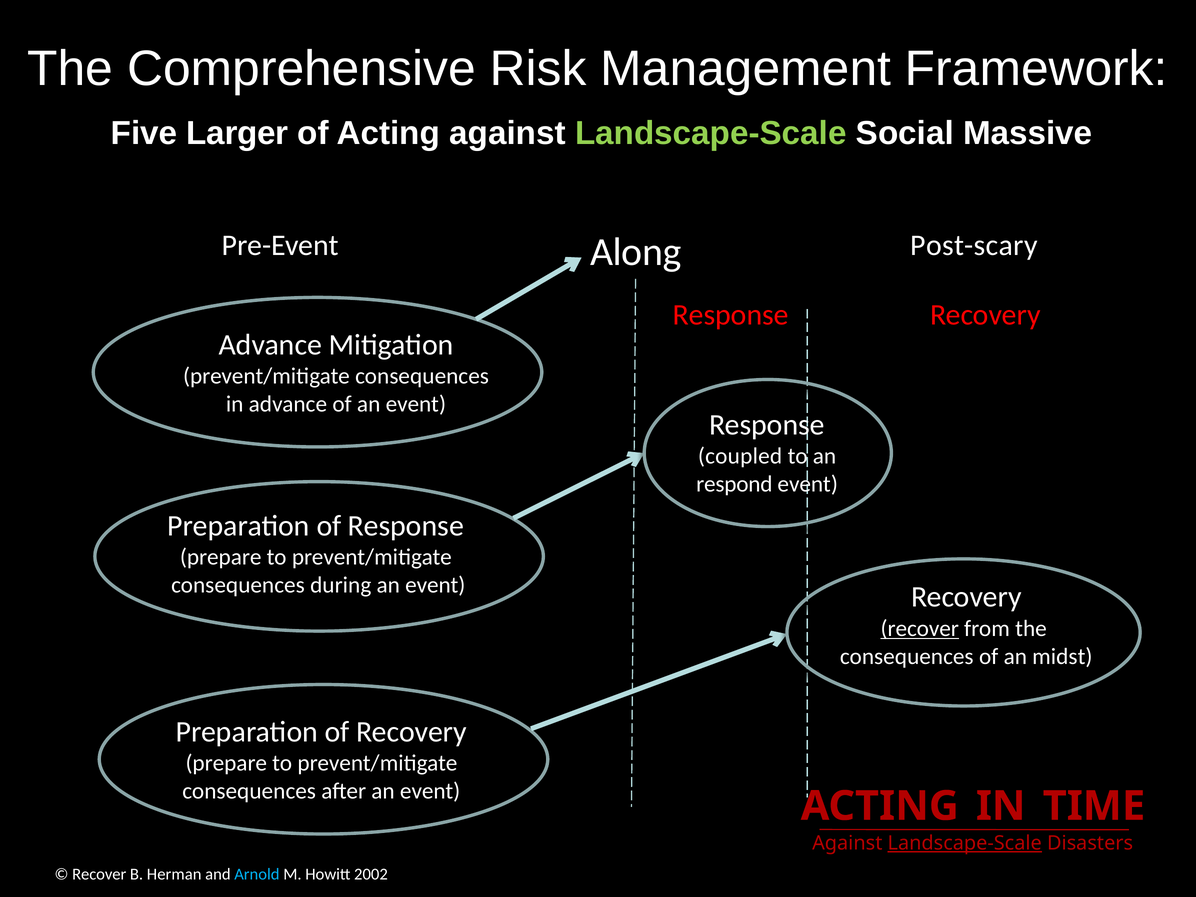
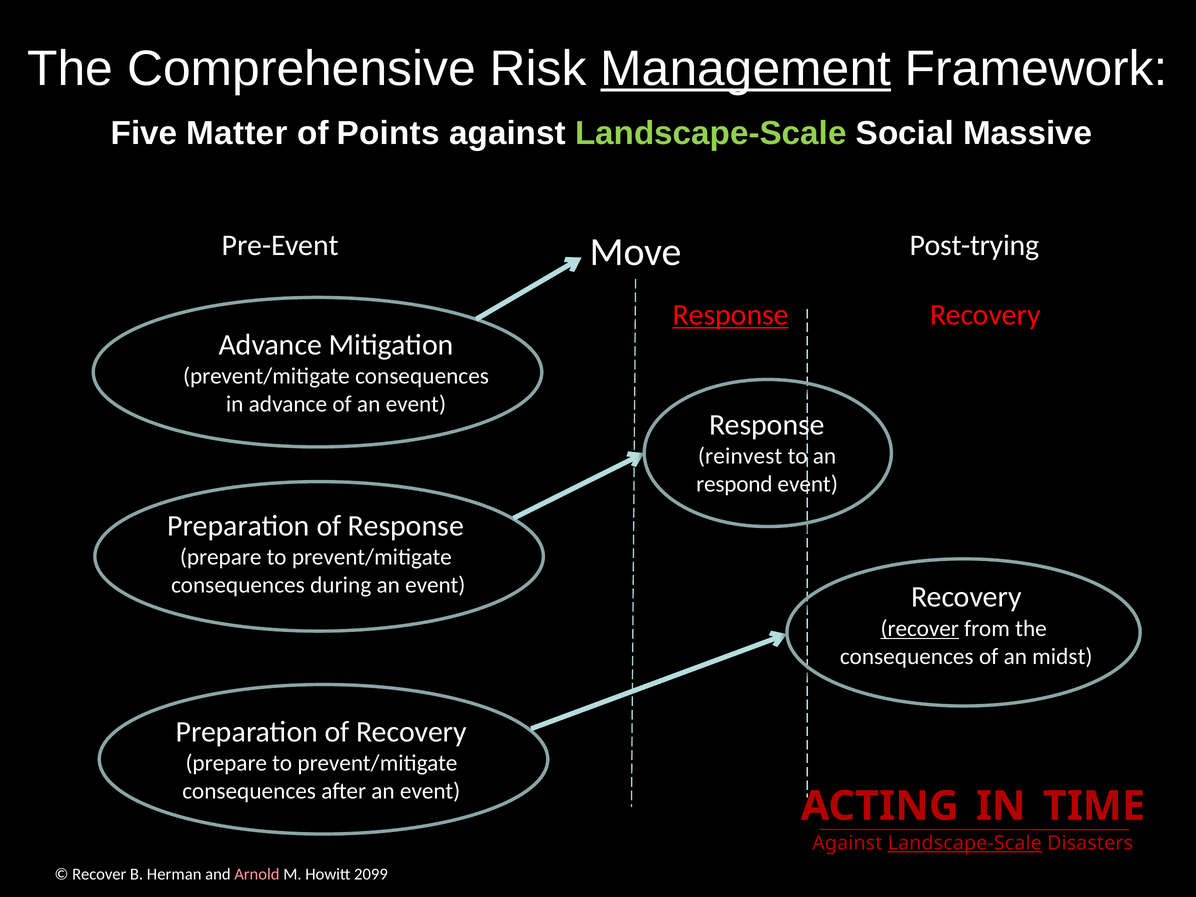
Management underline: none -> present (746, 69)
Larger: Larger -> Matter (237, 133)
of Acting: Acting -> Points (388, 133)
Post-scary: Post-scary -> Post-trying (974, 245)
Along: Along -> Move (636, 252)
Response underline: none -> present (731, 315)
coupled: coupled -> reinvest (740, 456)
Arnold colour: light blue -> pink (257, 874)
2002: 2002 -> 2099 (371, 874)
